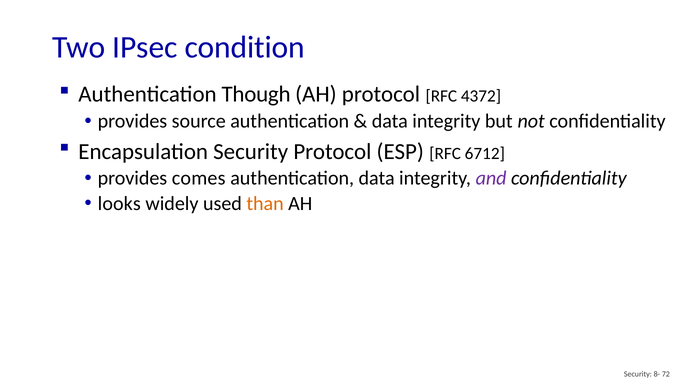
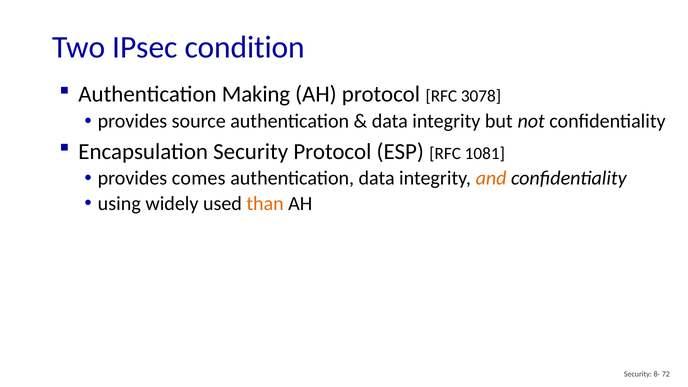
Though: Though -> Making (256, 94)
4372: 4372 -> 3078 (481, 96)
6712: 6712 -> 1081 (485, 153)
and colour: purple -> orange (491, 178)
looks: looks -> using (119, 204)
